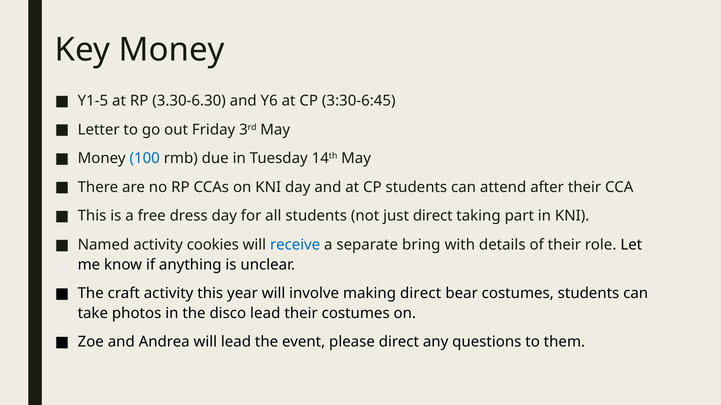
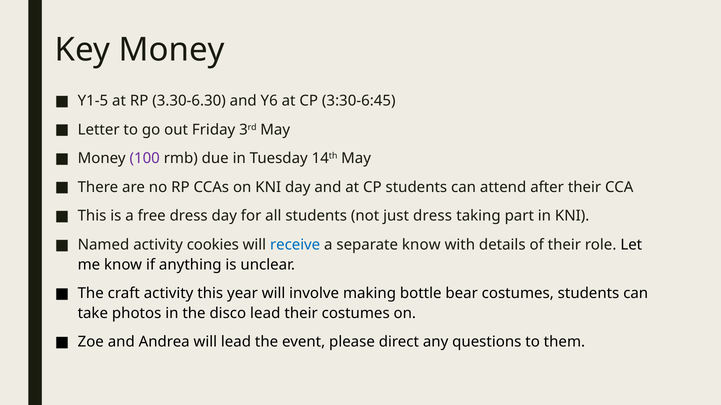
100 colour: blue -> purple (145, 159)
just direct: direct -> dress (433, 216)
separate bring: bring -> know (421, 245)
making direct: direct -> bottle (421, 294)
